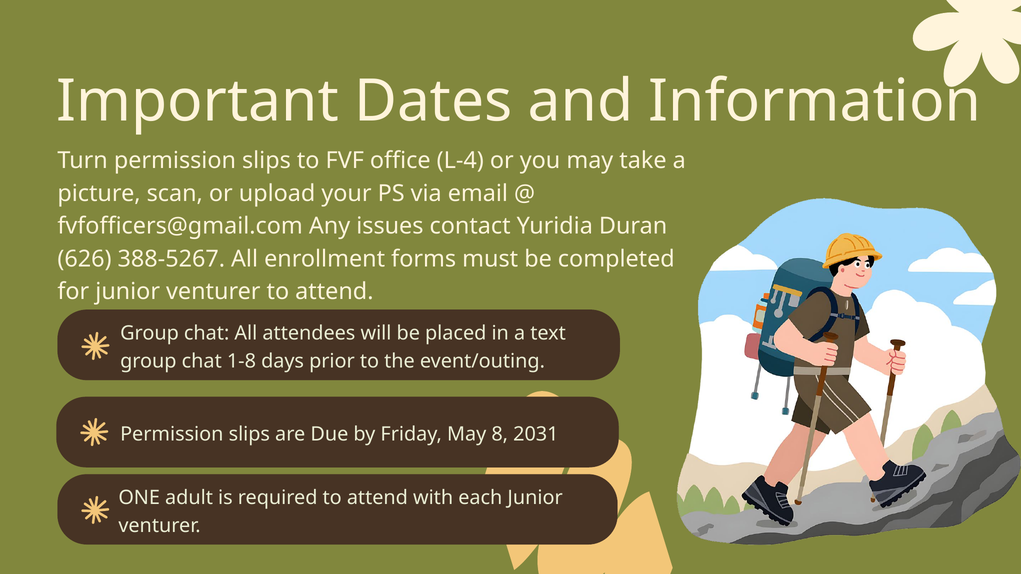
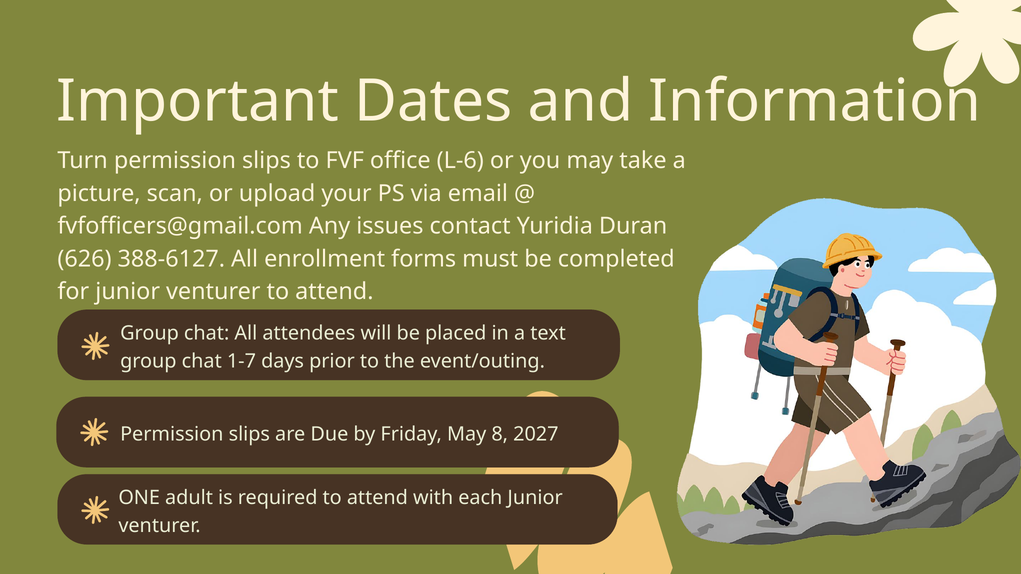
L-4: L-4 -> L-6 (460, 161)
388-5267: 388-5267 -> 388-6127 (171, 259)
1-8: 1-8 -> 1-7 (241, 361)
2031: 2031 -> 2027 (536, 435)
